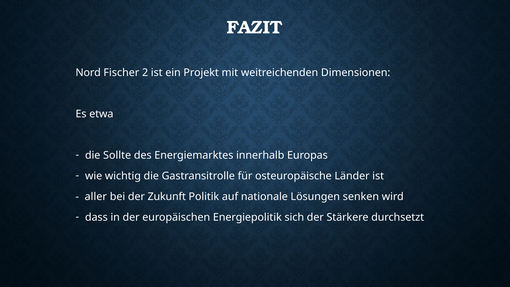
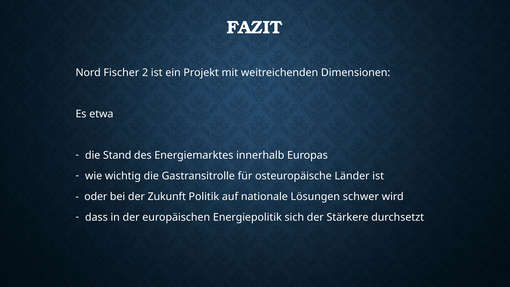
Sollte: Sollte -> Stand (117, 155)
aller: aller -> oder (96, 196)
senken: senken -> schwer (361, 196)
